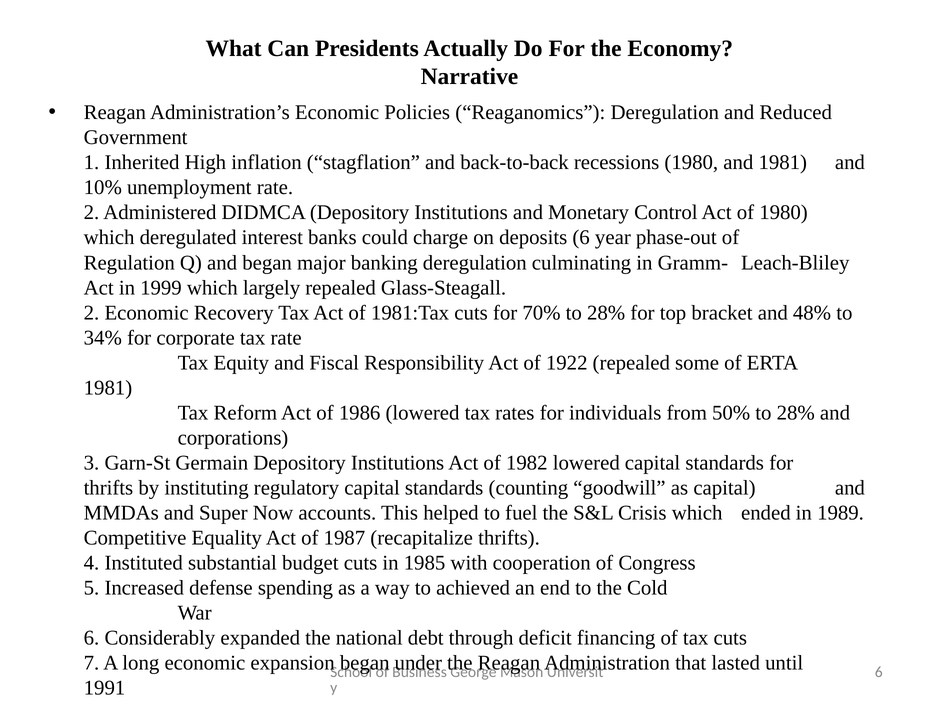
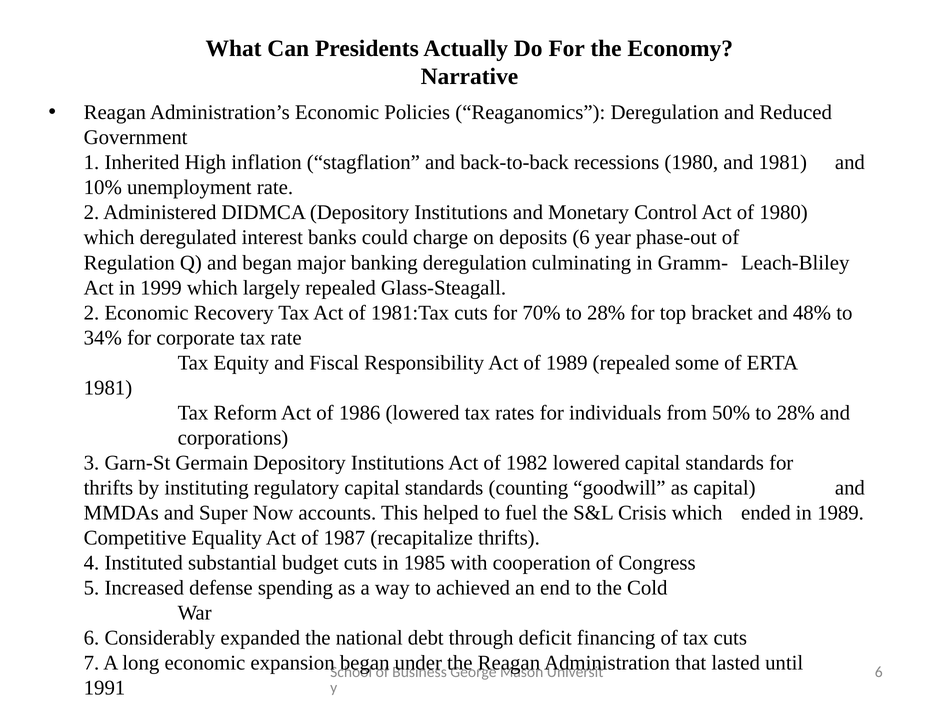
of 1922: 1922 -> 1989 (567, 363)
